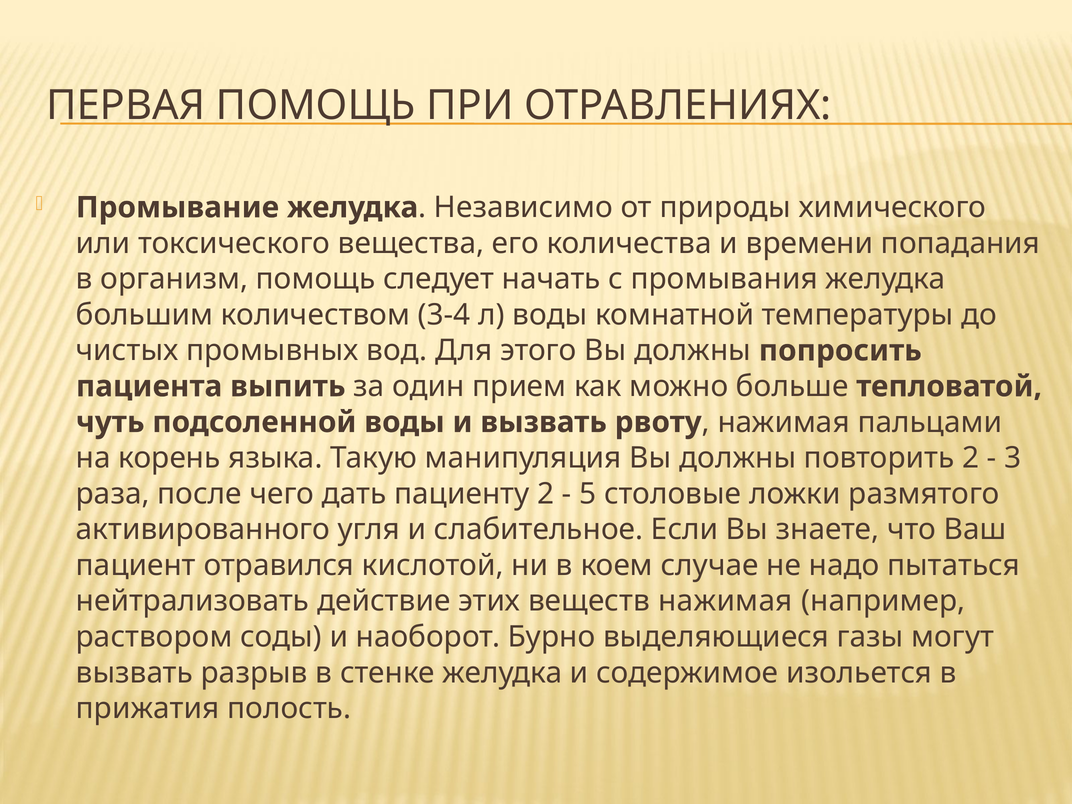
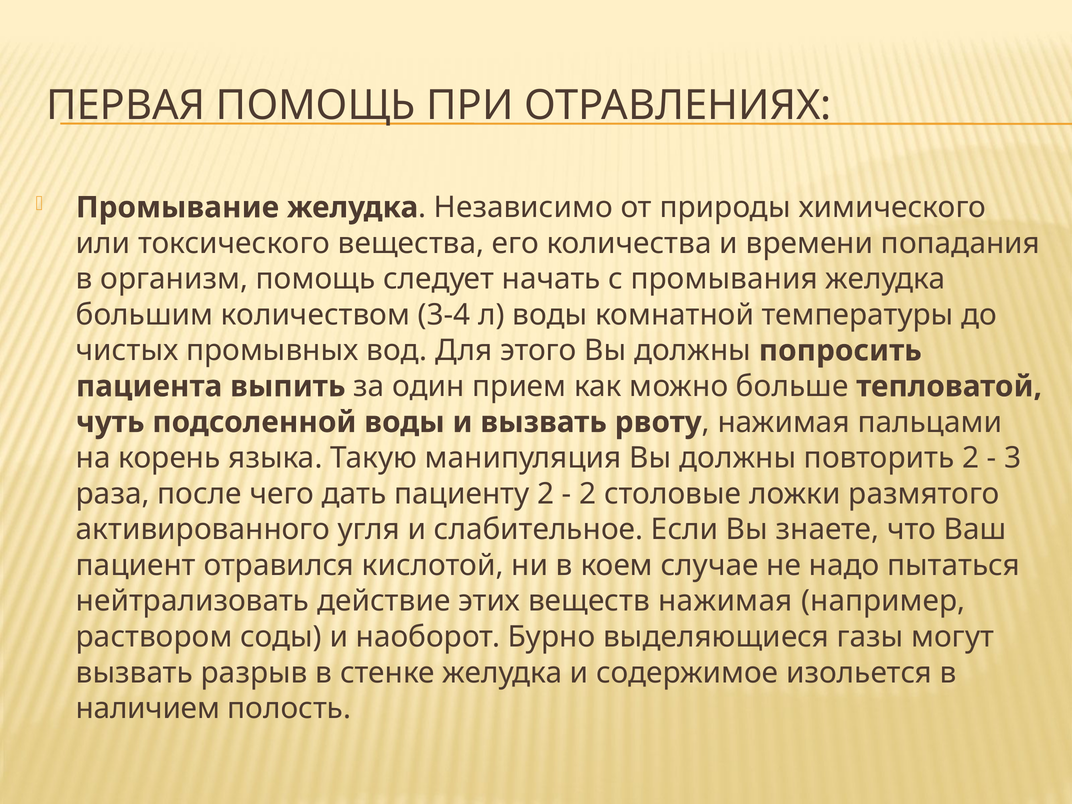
5: 5 -> 2 (588, 494)
прижатия: прижатия -> наличием (148, 709)
